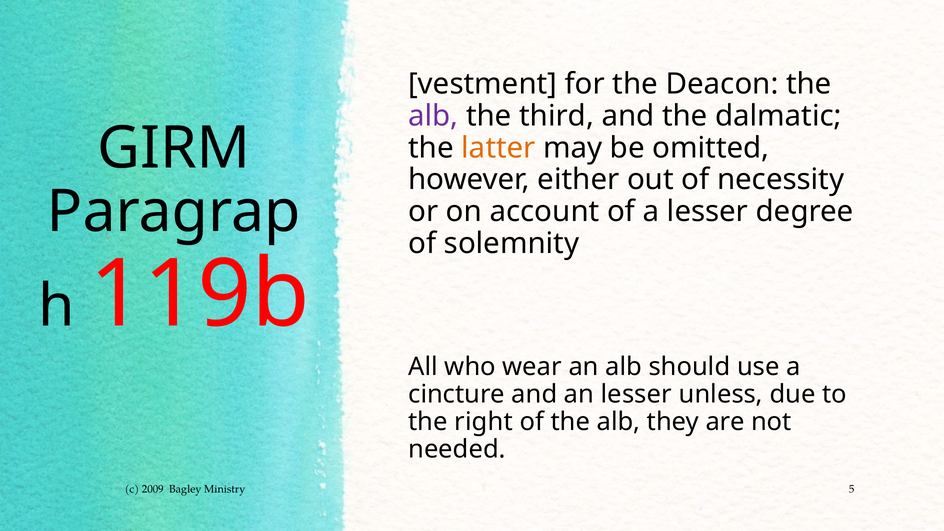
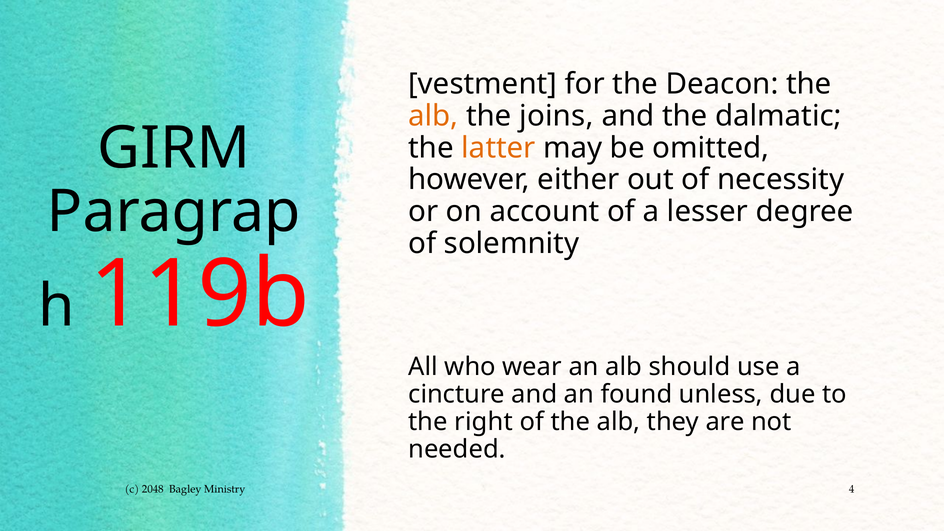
alb colour: purple -> orange (433, 116)
third: third -> joins (556, 116)
an lesser: lesser -> found (636, 394)
2009: 2009 -> 2048 (153, 489)
5: 5 -> 4 (852, 489)
